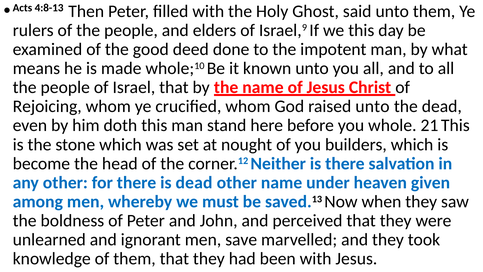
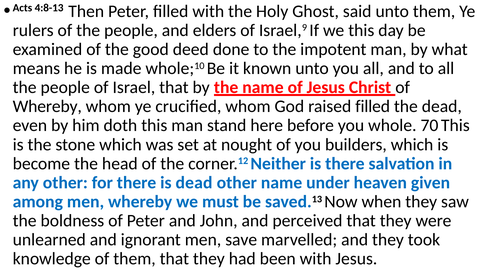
Rejoicing: Rejoicing -> Whereby (47, 106)
raised unto: unto -> filled (373, 106)
21: 21 -> 70 (429, 125)
